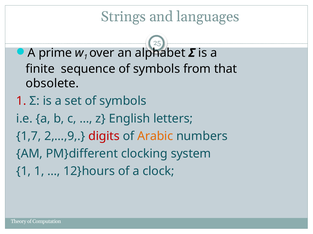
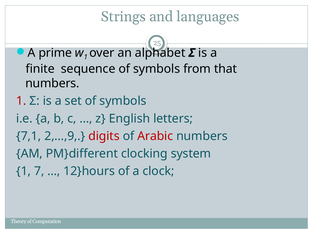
obsolete: obsolete -> numbers (52, 84)
1,7: 1,7 -> 7,1 (29, 137)
Arabic colour: orange -> red (155, 137)
1 1: 1 -> 7 (39, 172)
